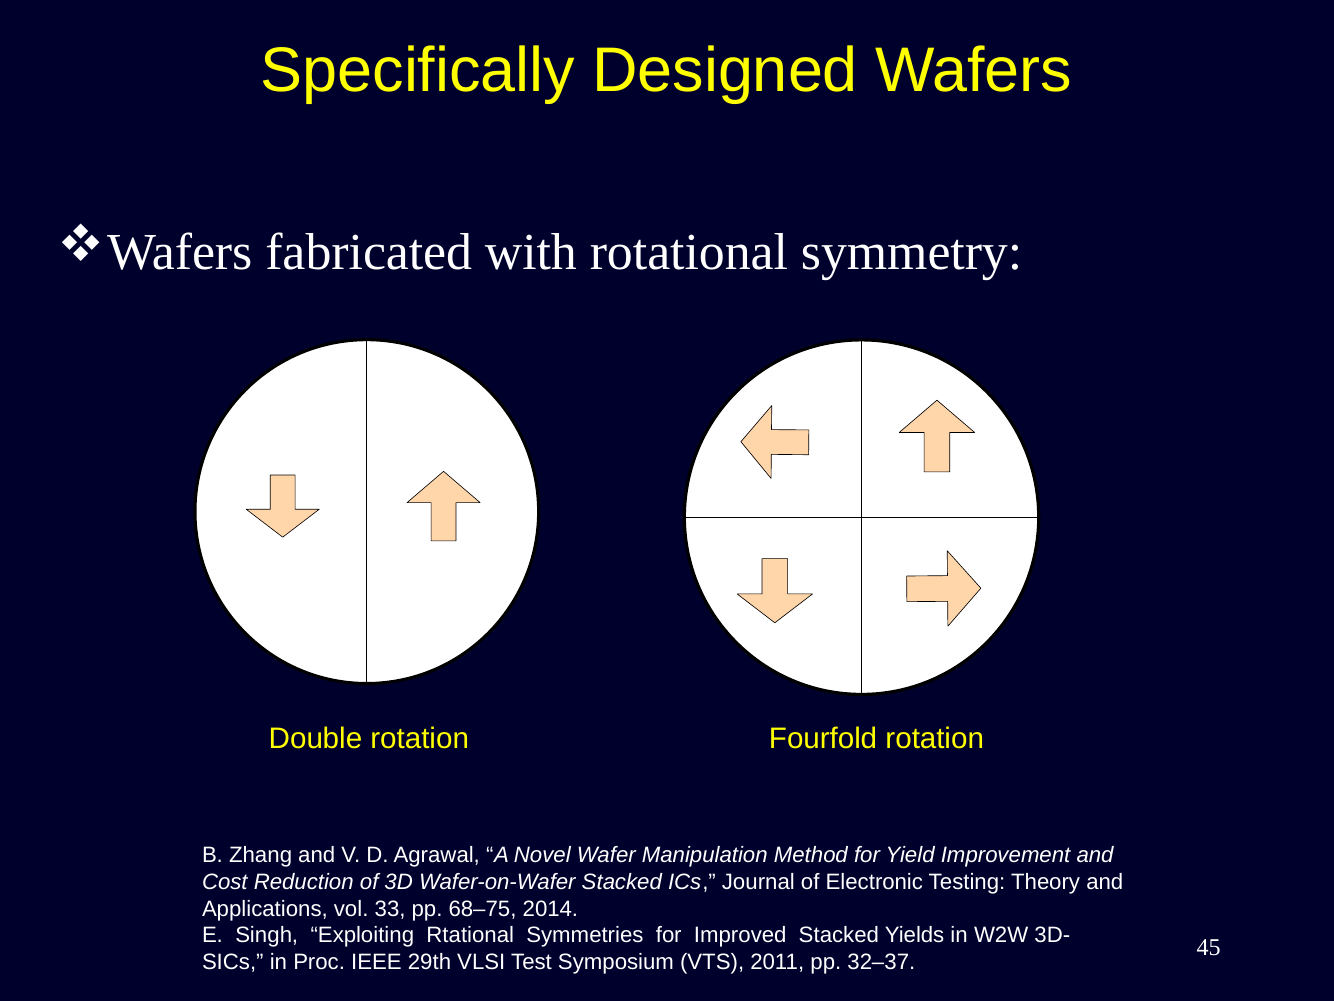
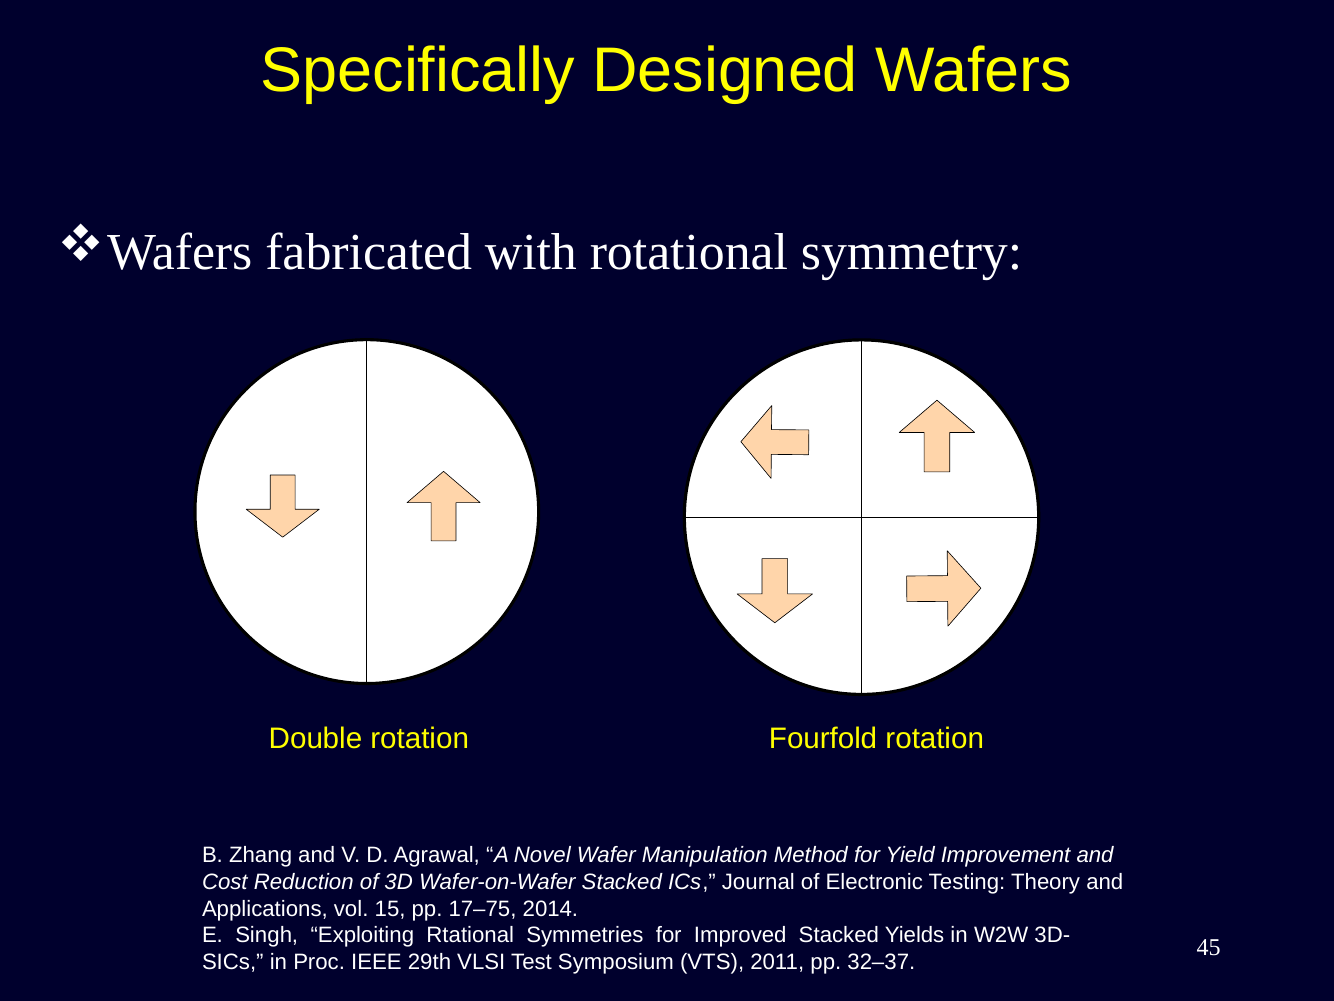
33: 33 -> 15 (390, 909)
68–75: 68–75 -> 17–75 (482, 909)
